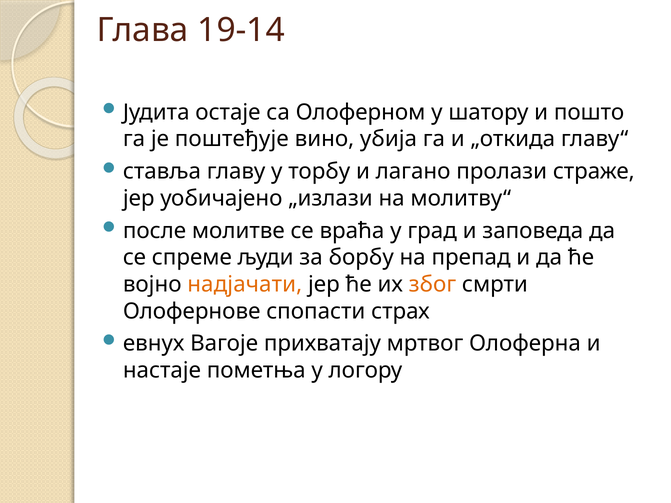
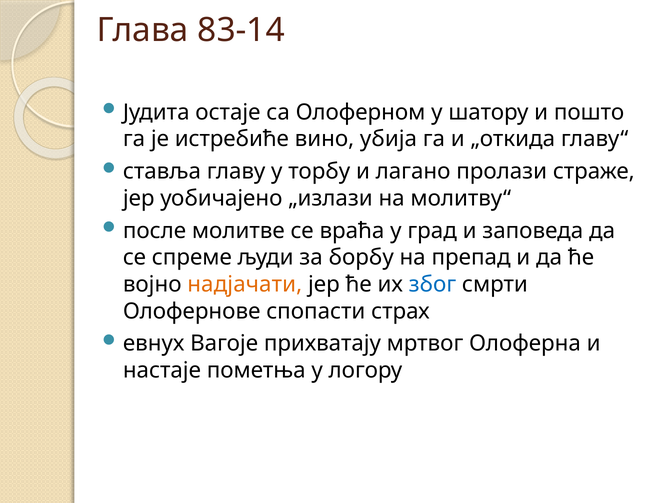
19-14: 19-14 -> 83-14 (241, 30)
поштеђује: поштеђује -> истребиће (232, 139)
због colour: orange -> blue (432, 284)
